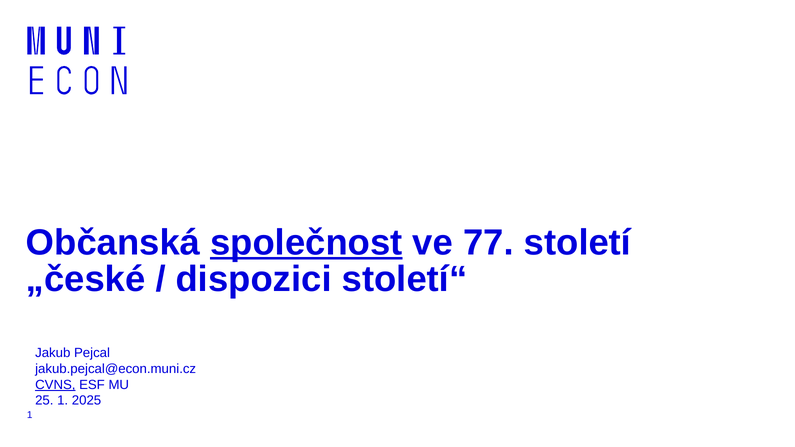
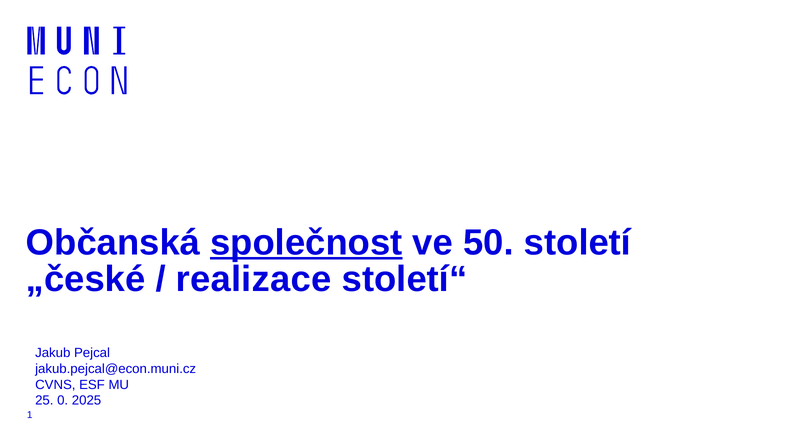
77: 77 -> 50 (488, 243)
dispozici: dispozici -> realizace (254, 279)
CVNS underline: present -> none (55, 385)
25 1: 1 -> 0 (63, 401)
